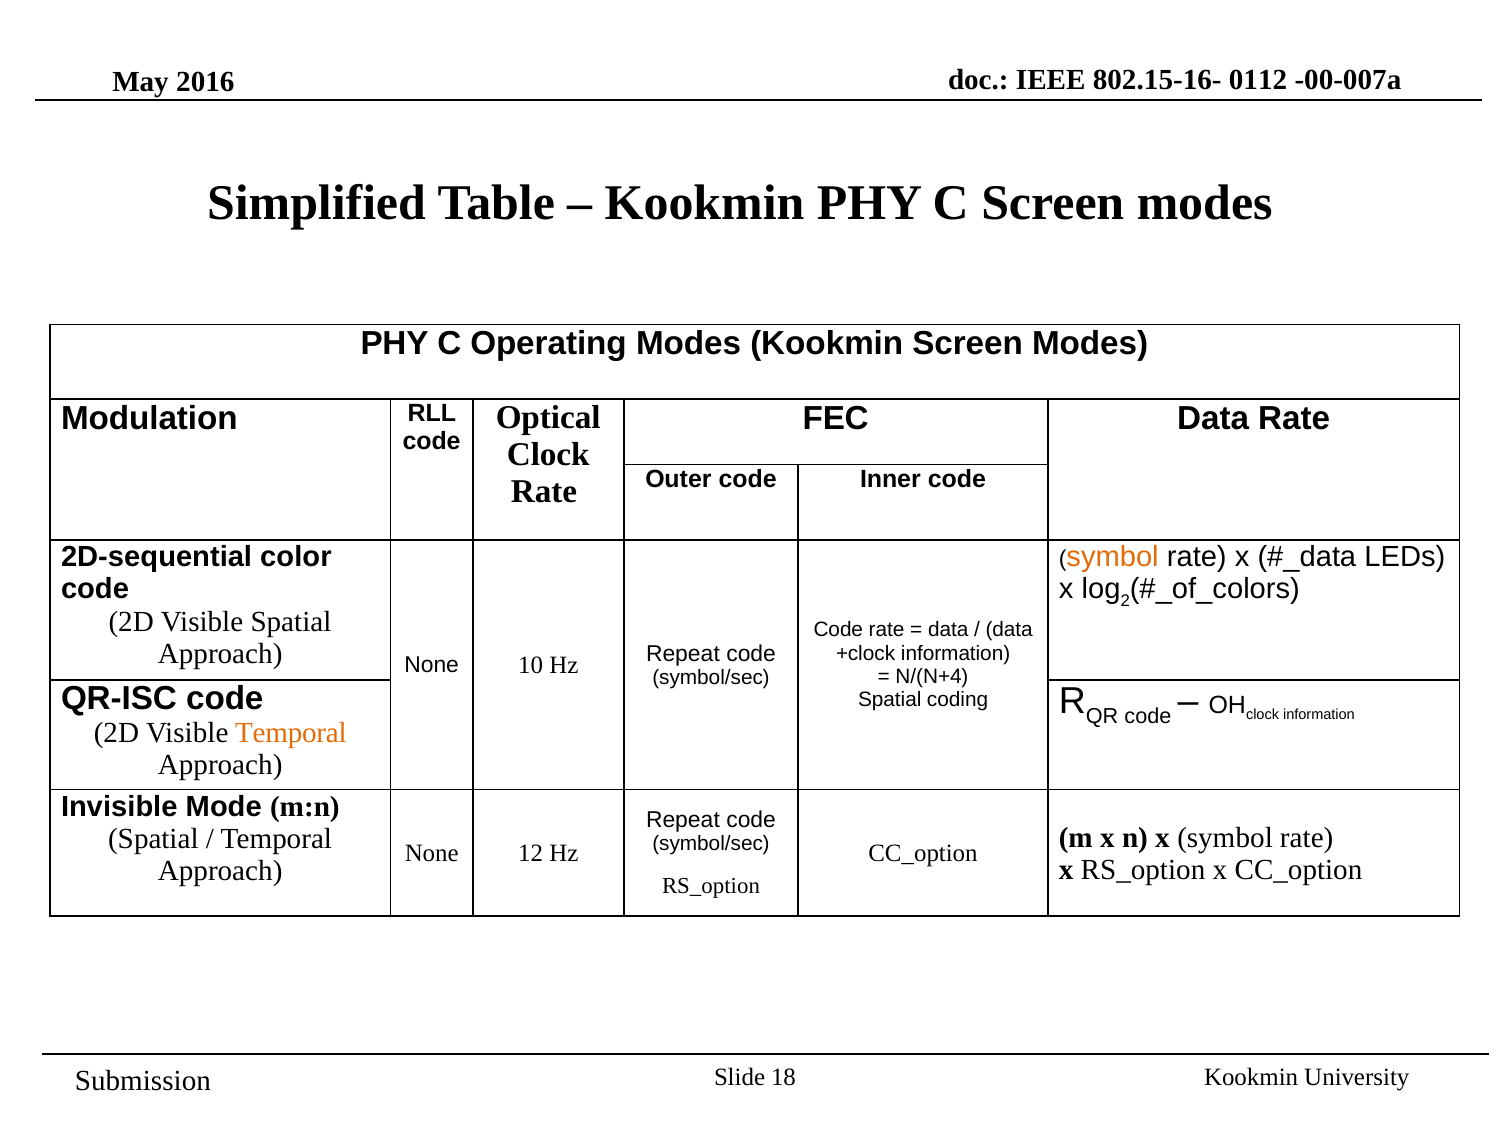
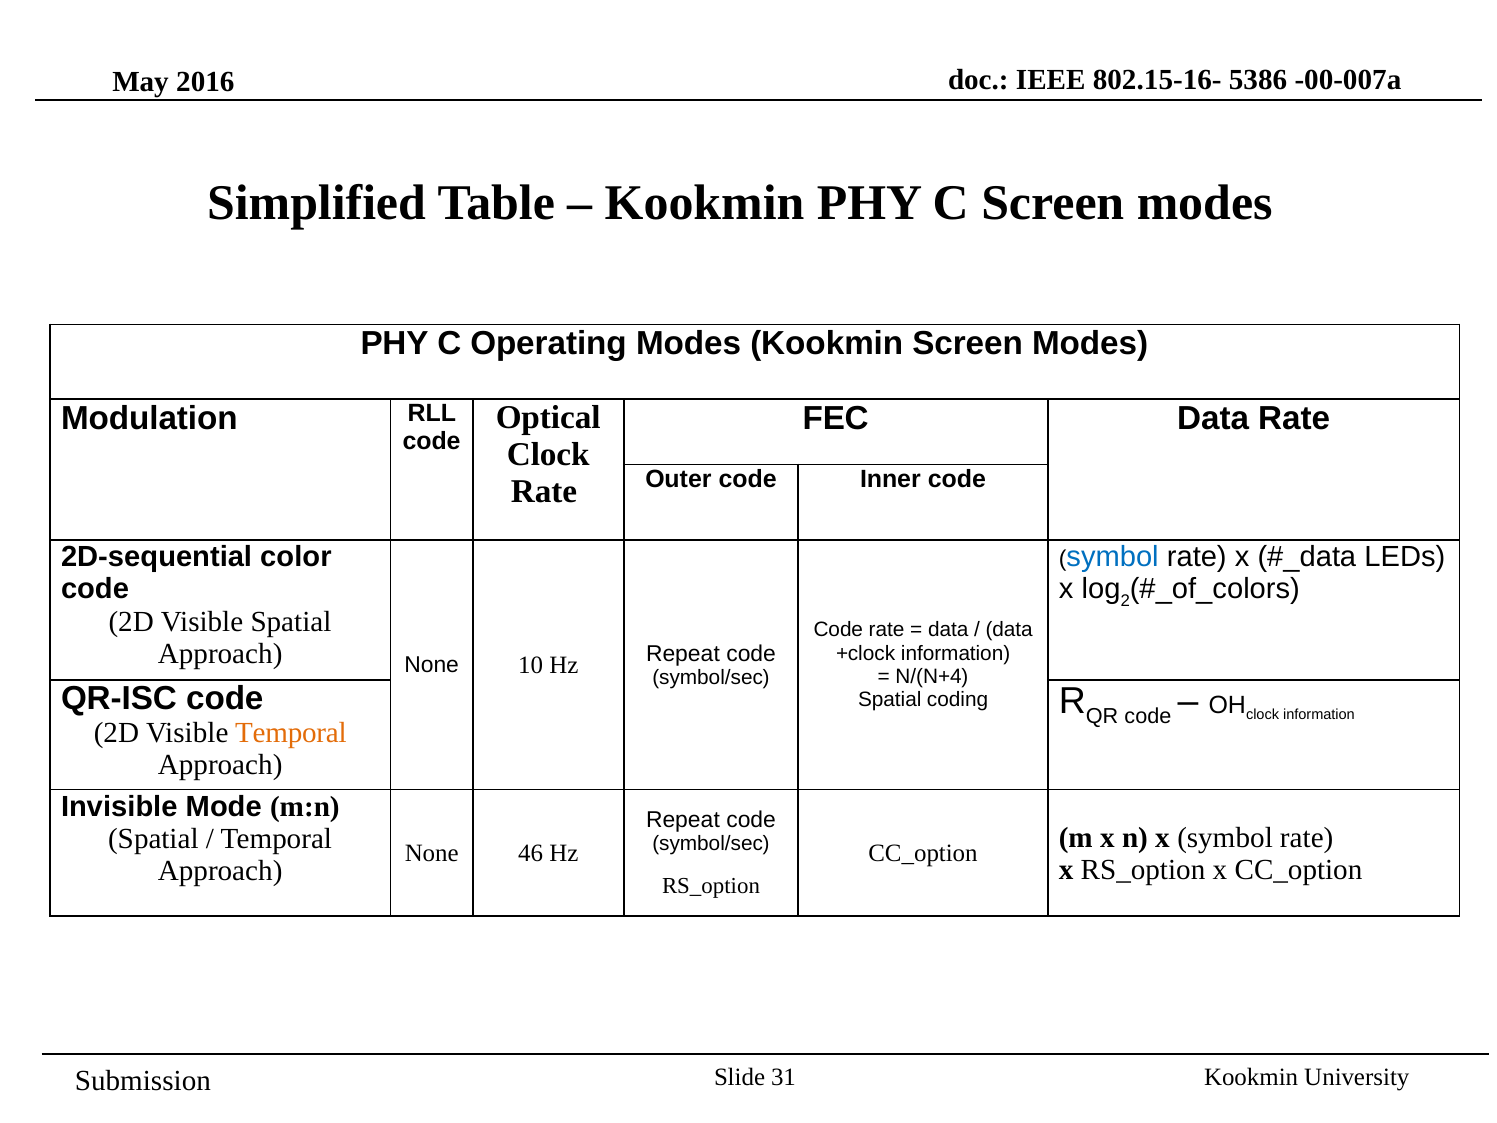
0112: 0112 -> 5386 (1258, 80)
symbol colour: orange -> blue (1113, 557)
12: 12 -> 46 (531, 853)
18: 18 -> 31 (784, 1077)
